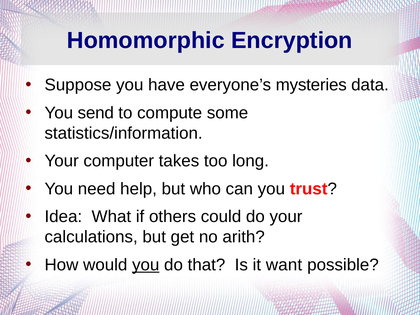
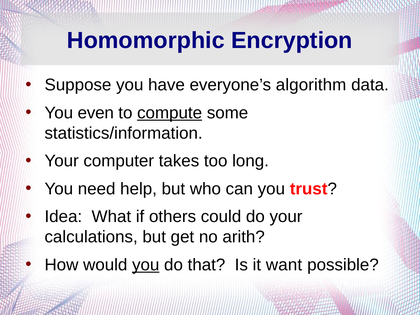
mysteries: mysteries -> algorithm (311, 85)
send: send -> even (96, 113)
compute underline: none -> present (170, 113)
